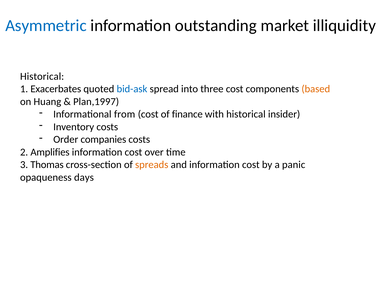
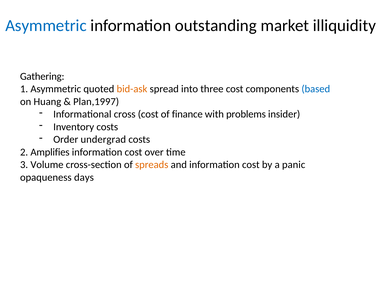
Historical: Historical -> Gathering (42, 76)
1 Exacerbates: Exacerbates -> Asymmetric (56, 89)
bid-ask colour: blue -> orange (132, 89)
based colour: orange -> blue (316, 89)
from: from -> cross (125, 114)
with historical: historical -> problems (246, 114)
companies: companies -> undergrad (103, 140)
Thomas: Thomas -> Volume (47, 165)
